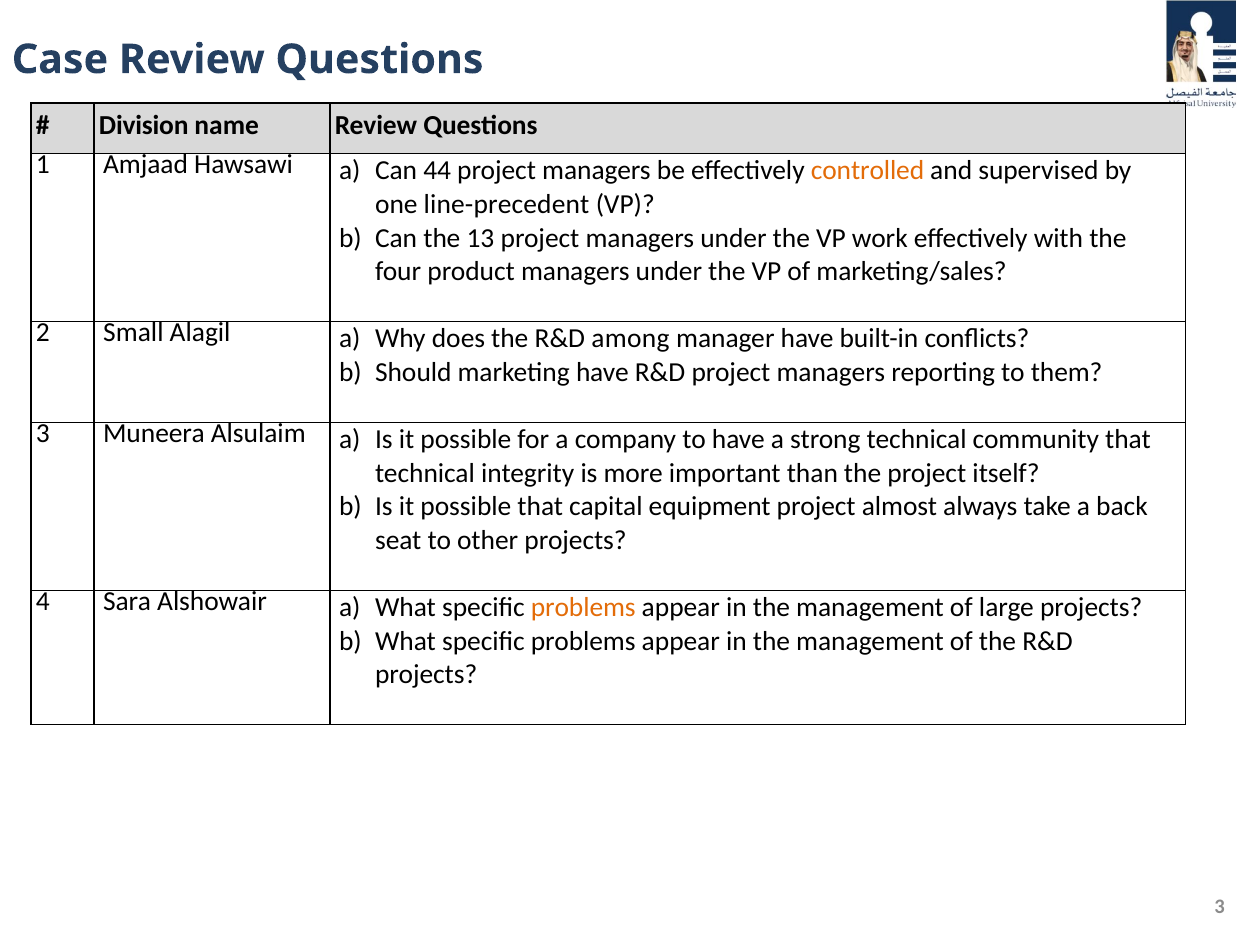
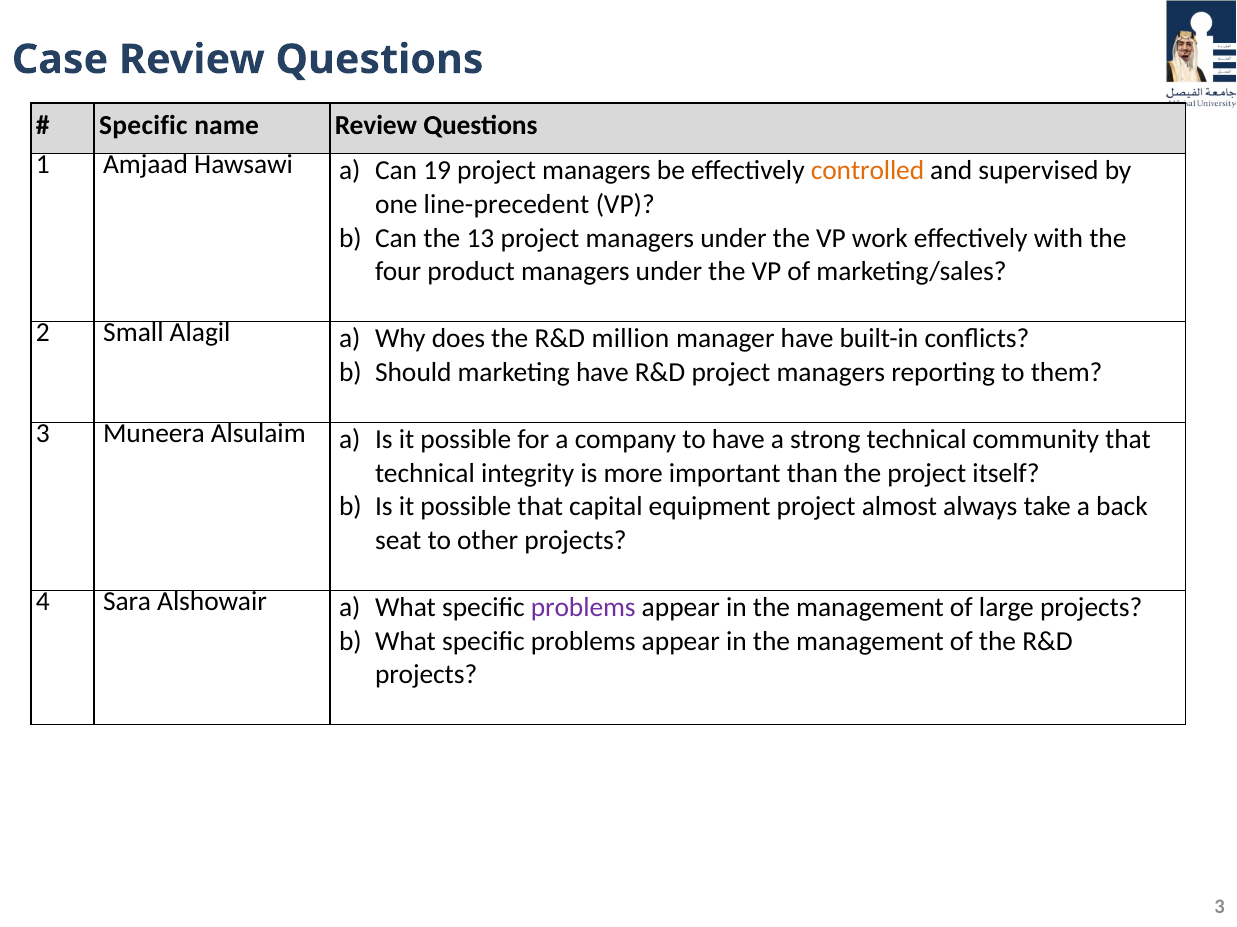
Division: Division -> Specific (143, 126)
44: 44 -> 19 (437, 171)
among: among -> million (630, 339)
problems colour: orange -> purple (583, 608)
